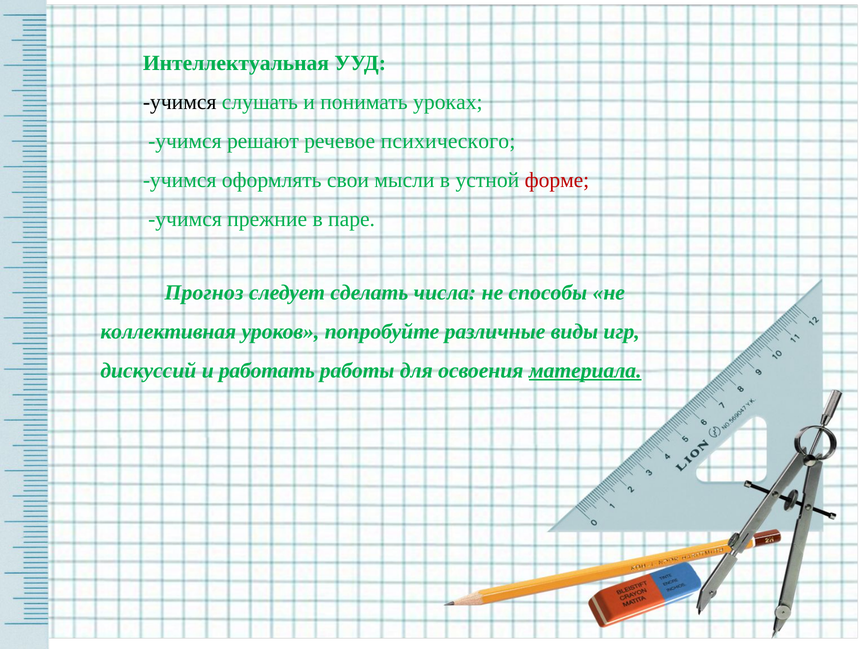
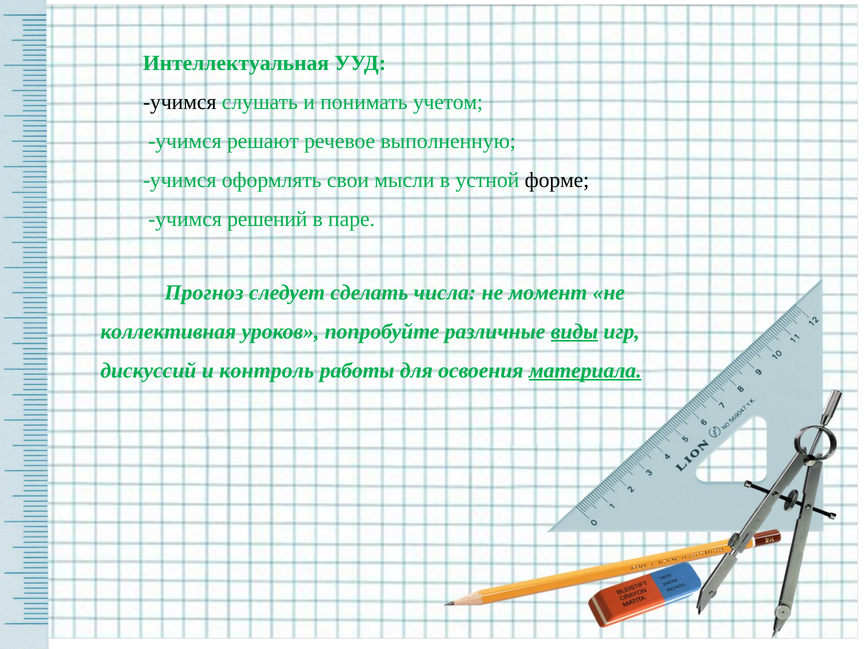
уроках: уроках -> учетом (448, 102)
психического: психического -> выполненную (448, 141)
форме colour: red -> black (557, 180)
прежние: прежние -> решений (267, 219)
способы: способы -> момент (548, 292)
виды underline: none -> present (574, 331)
работать: работать -> контроль (267, 370)
